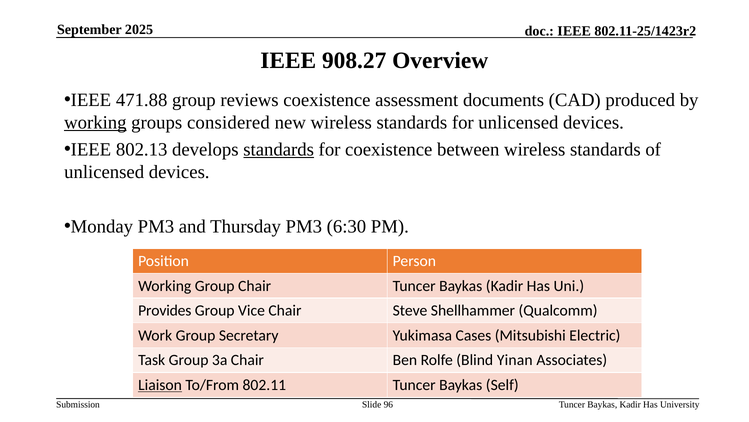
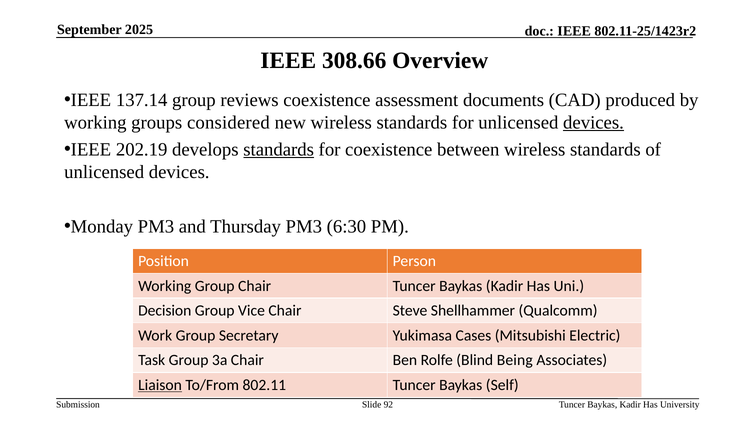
908.27: 908.27 -> 308.66 (354, 61)
471.88: 471.88 -> 137.14 (142, 100)
working underline: present -> none (95, 122)
devices underline: none -> present (593, 122)
802.13: 802.13 -> 202.19 (142, 149)
Provides: Provides -> Decision (165, 310)
Yinan: Yinan -> Being (515, 360)
96: 96 -> 92 (388, 404)
